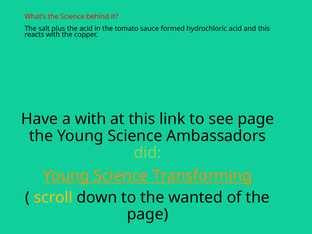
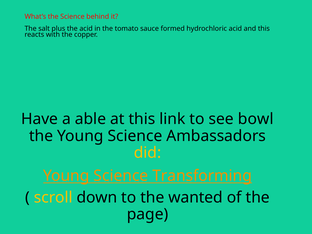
a with: with -> able (90, 119)
see page: page -> bowl (256, 119)
did colour: light green -> yellow (148, 153)
